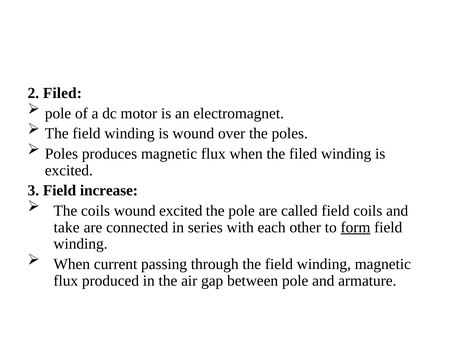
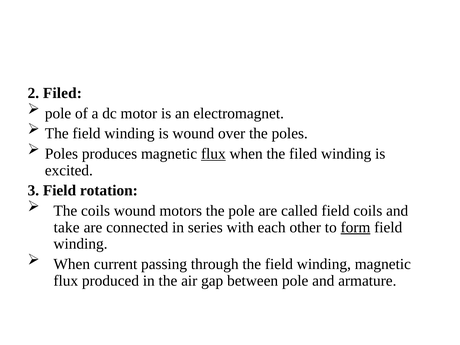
flux underline: none -> present (213, 154)
increase: increase -> rotation (109, 191)
wound excited: excited -> motors (181, 211)
